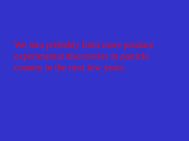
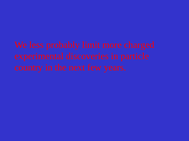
into: into -> less (36, 45)
produce: produce -> charged (139, 45)
